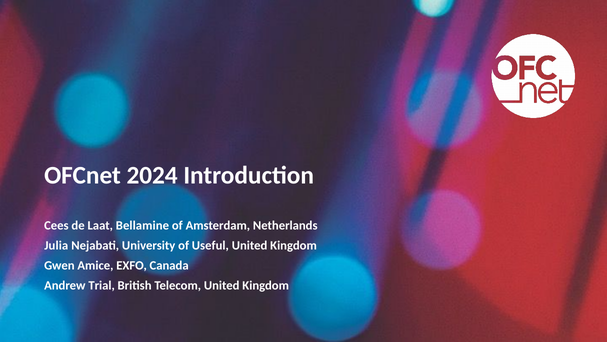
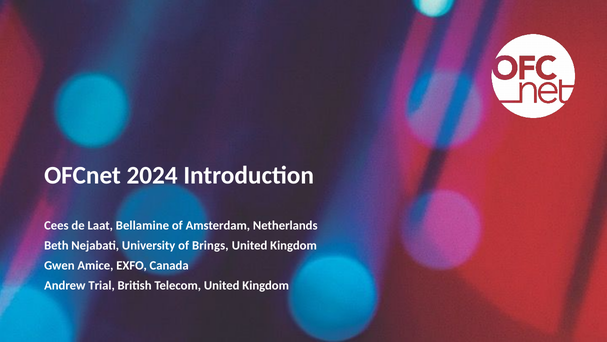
Julia: Julia -> Beth (56, 245)
Useful: Useful -> Brings (210, 245)
